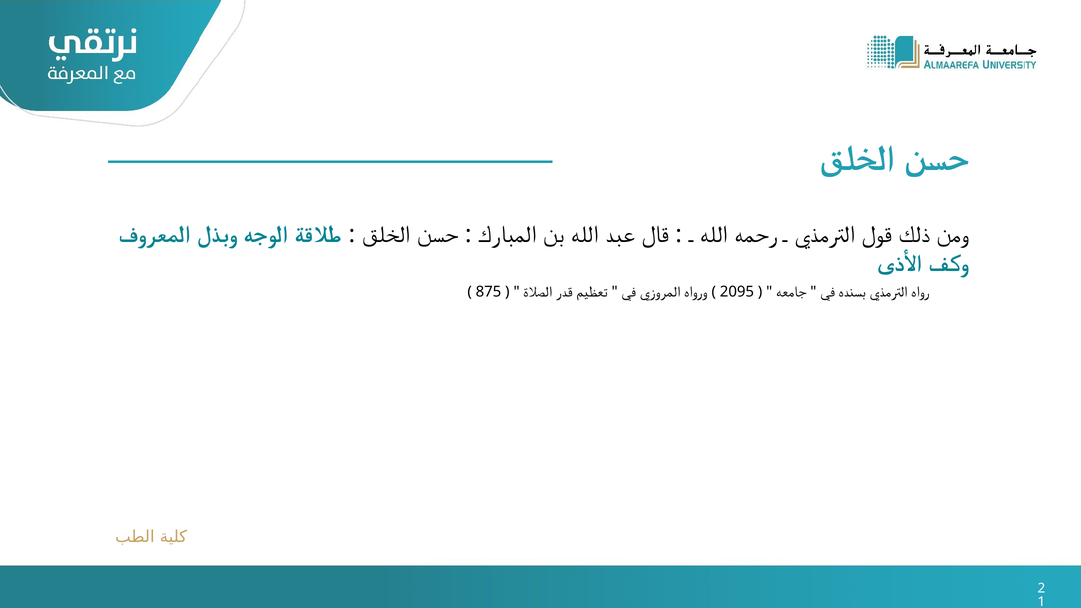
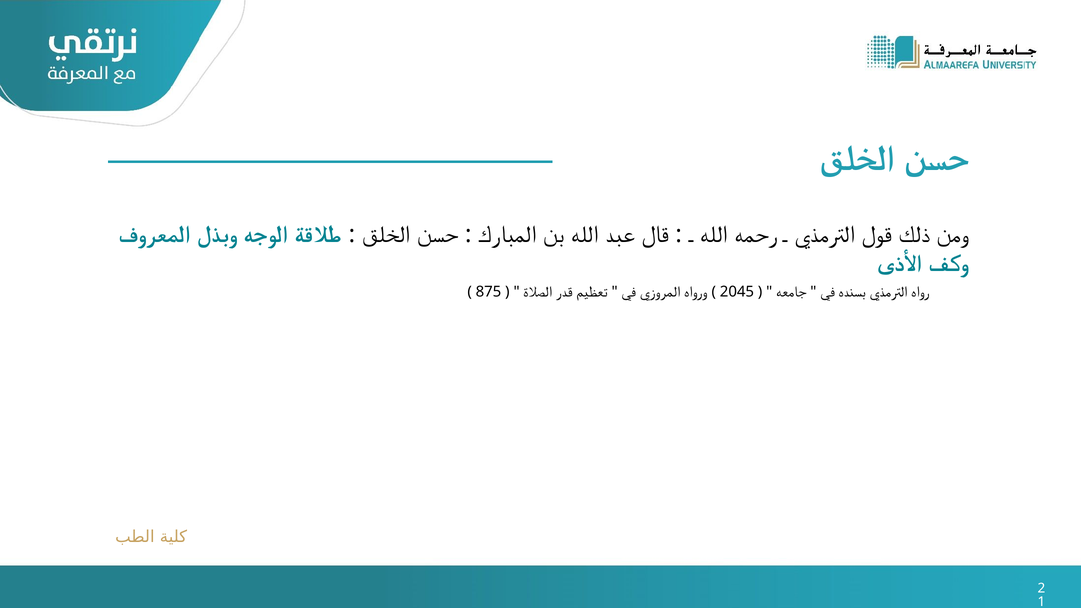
2095: 2095 -> 2045 (737, 292)
